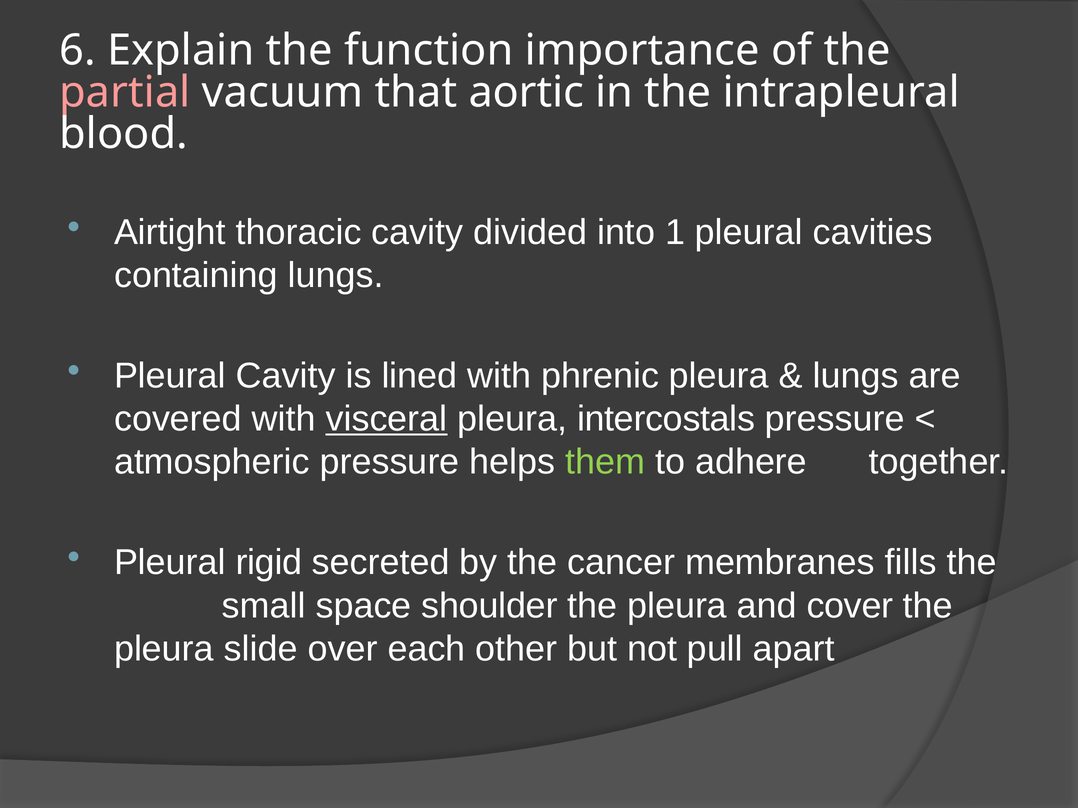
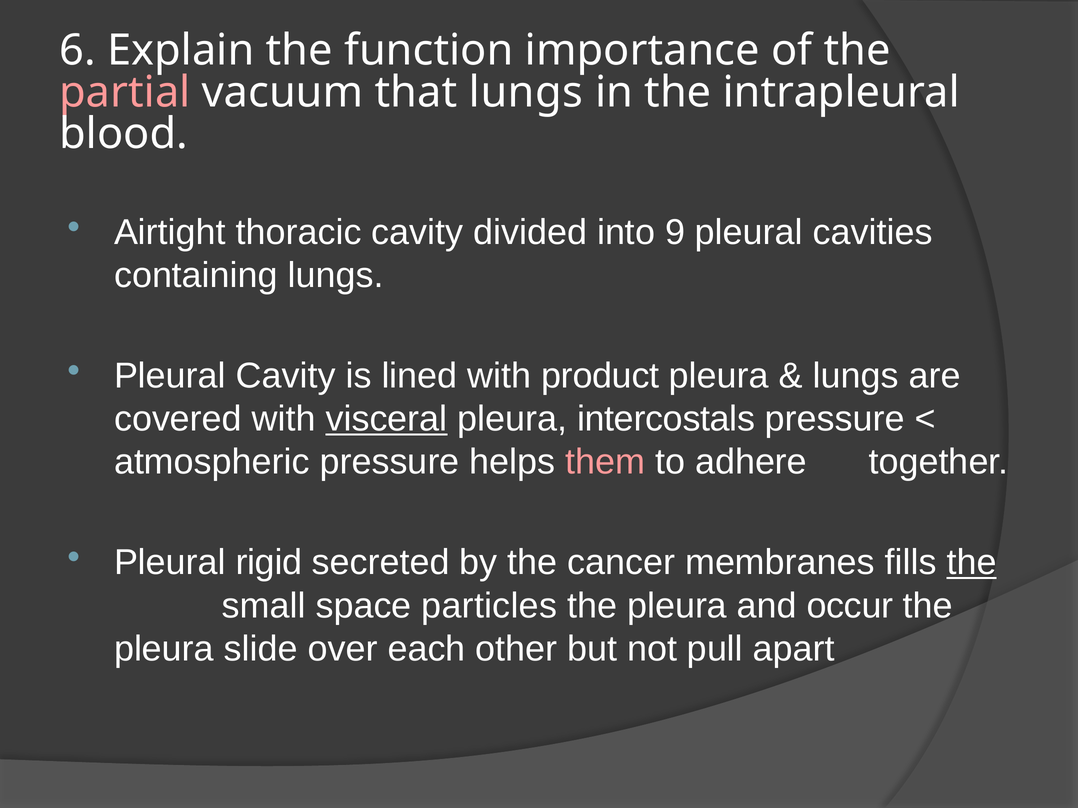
that aortic: aortic -> lungs (526, 92)
1: 1 -> 9 (675, 232)
phrenic: phrenic -> product (600, 376)
them colour: light green -> pink (605, 462)
the underline: none -> present (972, 563)
shoulder: shoulder -> particles (489, 606)
cover: cover -> occur (850, 606)
